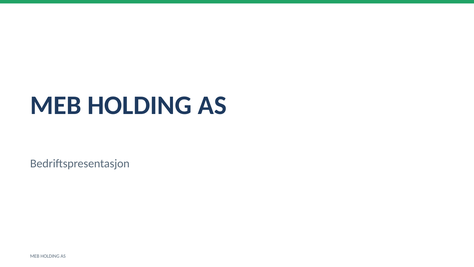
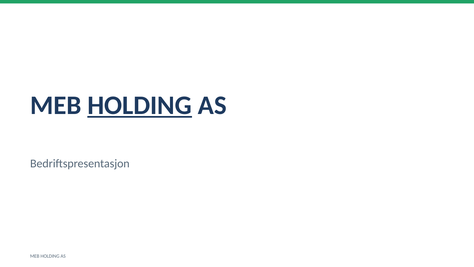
HOLDING underline: none -> present (140, 105)
